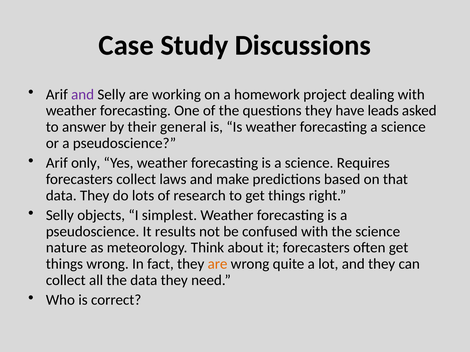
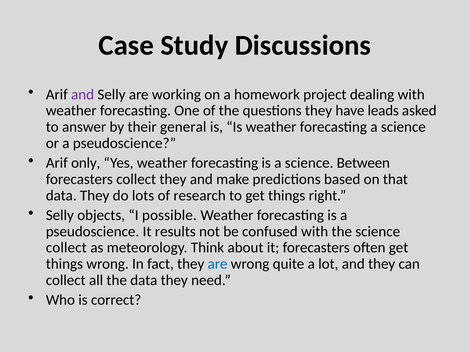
Requires: Requires -> Between (363, 163)
collect laws: laws -> they (173, 179)
simplest: simplest -> possible (169, 216)
nature: nature -> collect (66, 248)
are colour: orange -> blue (218, 264)
